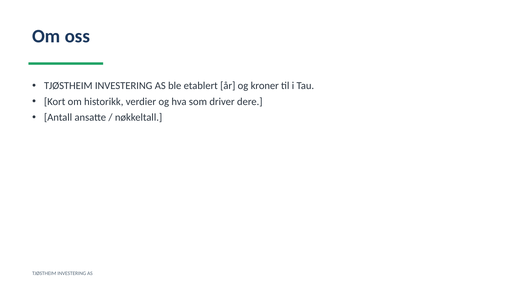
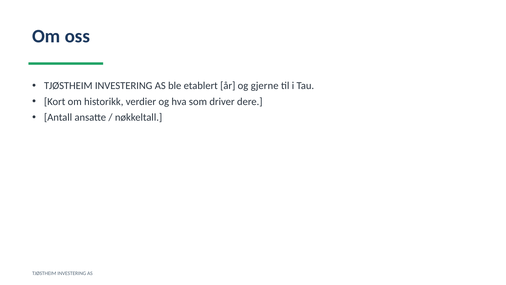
kroner: kroner -> gjerne (265, 86)
